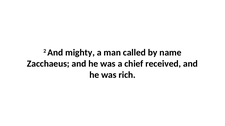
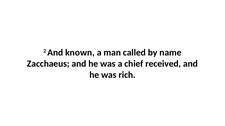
mighty: mighty -> known (80, 53)
